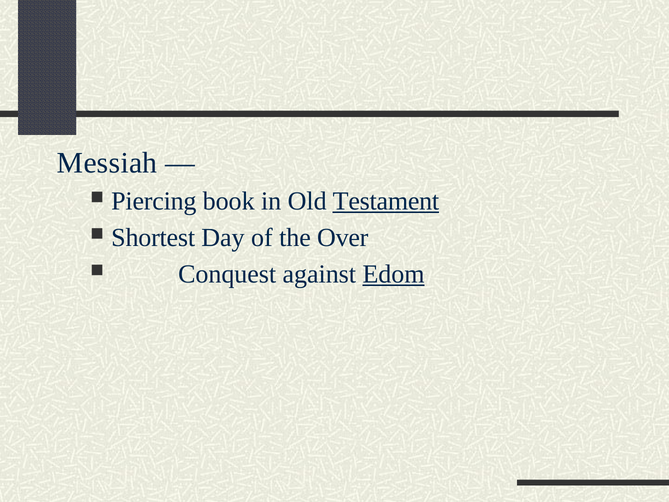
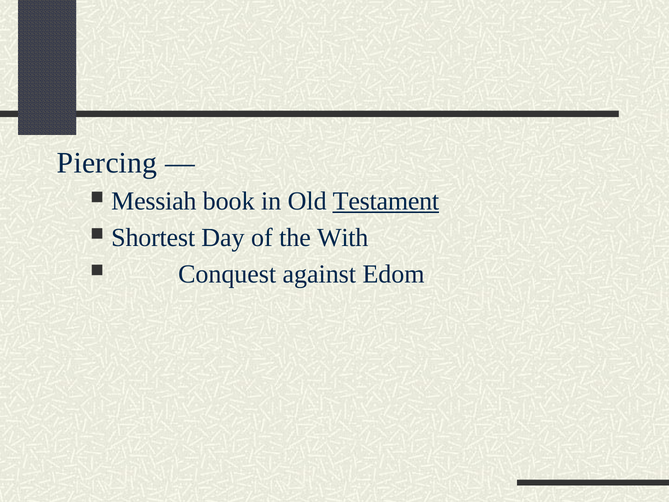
Messiah: Messiah -> Piercing (107, 163)
Piercing: Piercing -> Messiah (154, 201)
Over: Over -> With (343, 238)
Edom underline: present -> none (394, 274)
